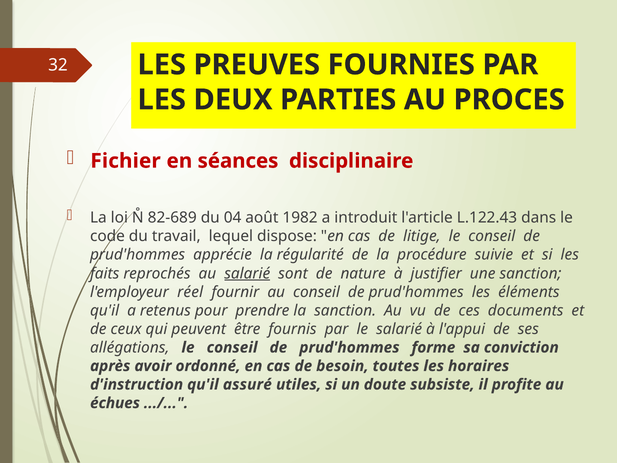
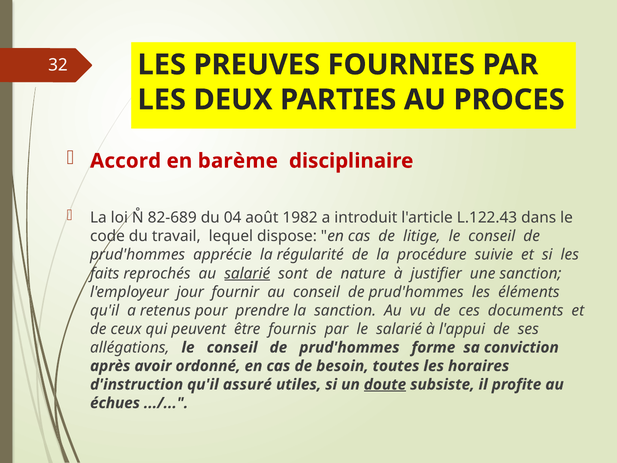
Fichier: Fichier -> Accord (126, 161)
séances: séances -> barème (238, 161)
réel: réel -> jour (190, 292)
doute underline: none -> present (385, 384)
